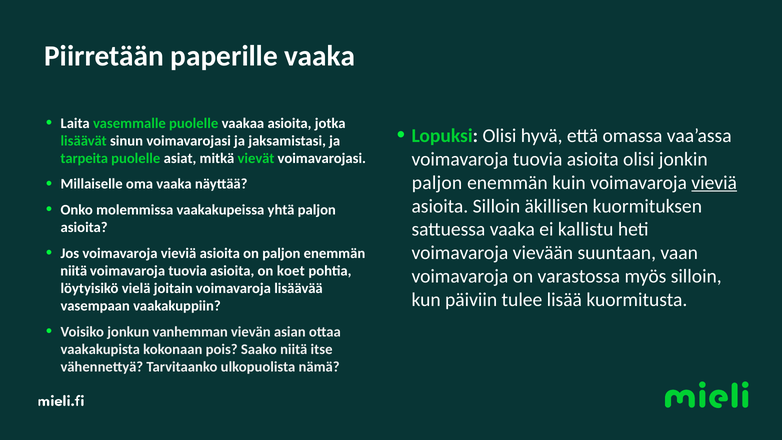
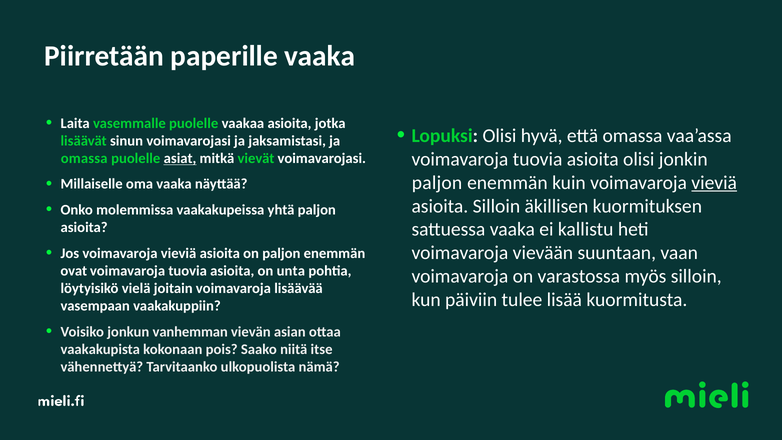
tarpeita: tarpeita -> omassa (84, 158)
asiat underline: none -> present (180, 158)
niitä: niitä -> ovat (74, 271)
koet: koet -> unta (291, 271)
